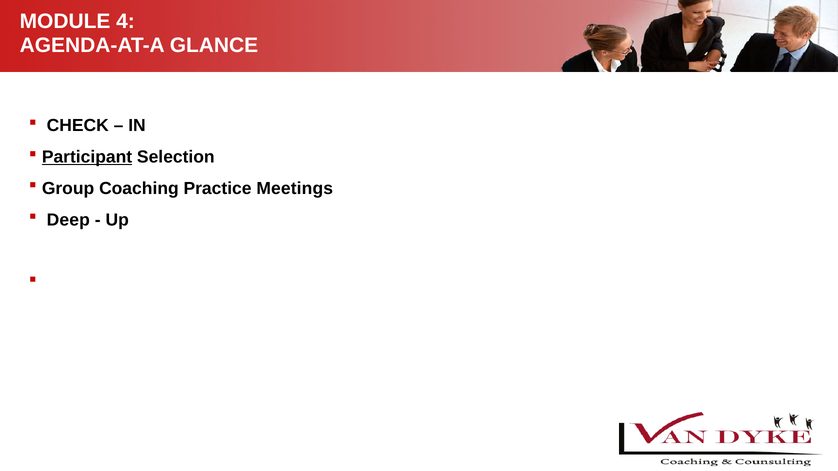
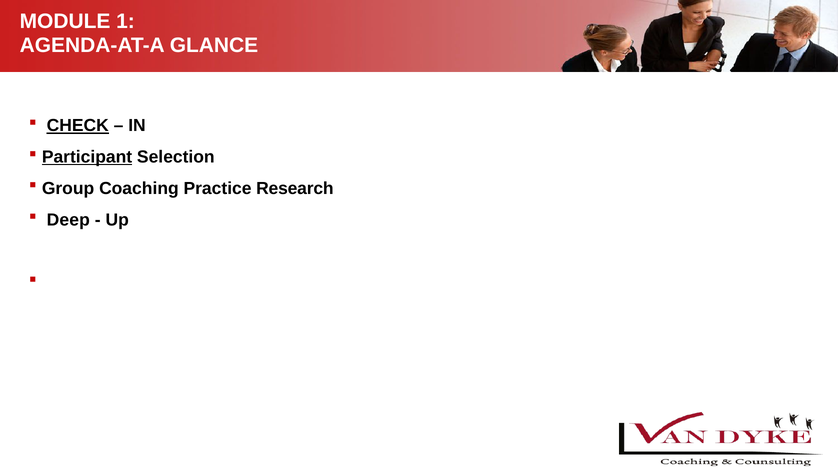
4: 4 -> 1 (126, 21)
CHECK underline: none -> present (78, 126)
Meetings: Meetings -> Research (295, 189)
